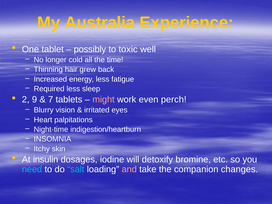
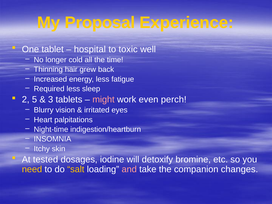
Australia: Australia -> Proposal (100, 23)
possibly: possibly -> hospital (90, 49)
9: 9 -> 5 (34, 100)
7: 7 -> 3 (51, 100)
insulin: insulin -> tested (46, 160)
need colour: light blue -> yellow (32, 169)
salt colour: light blue -> yellow (76, 169)
